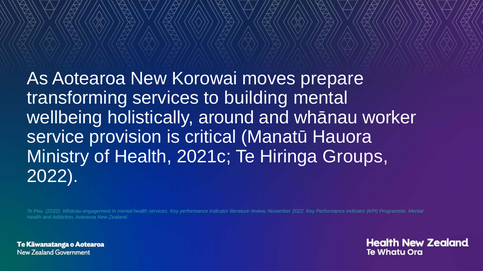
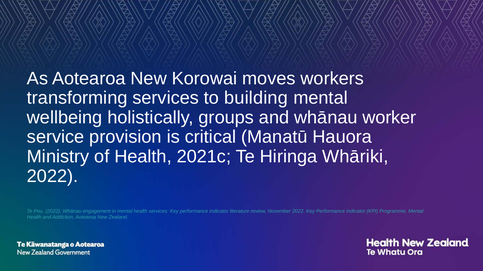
prepare: prepare -> workers (332, 79)
around: around -> groups (226, 118)
Groups: Groups -> Whāriki (355, 157)
